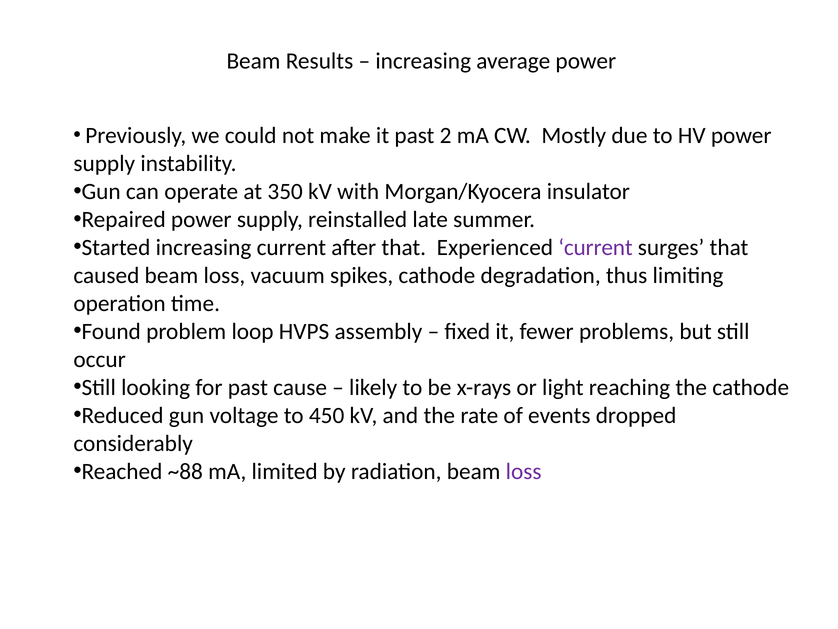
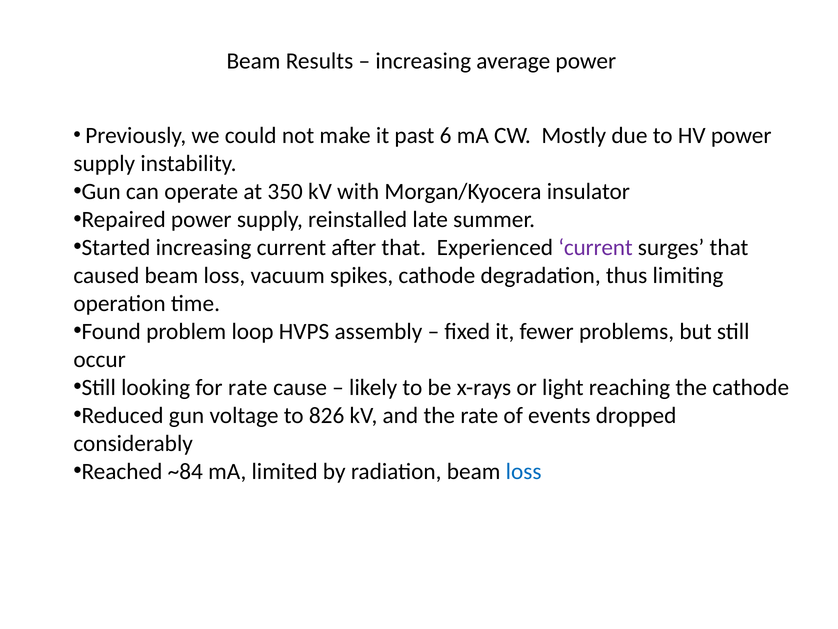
2: 2 -> 6 (446, 136)
for past: past -> rate (248, 387)
450: 450 -> 826 (327, 415)
~88: ~88 -> ~84 (185, 471)
loss colour: purple -> blue (524, 471)
